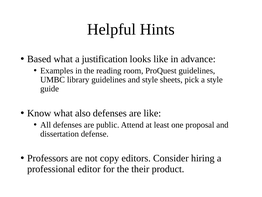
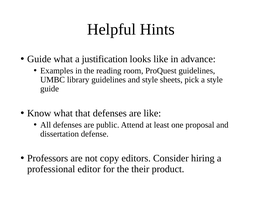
Based: Based -> Guide (39, 59)
also: also -> that (83, 113)
